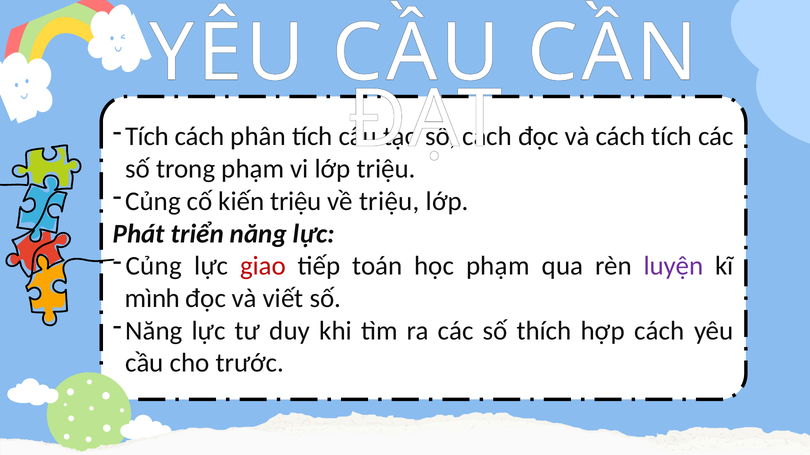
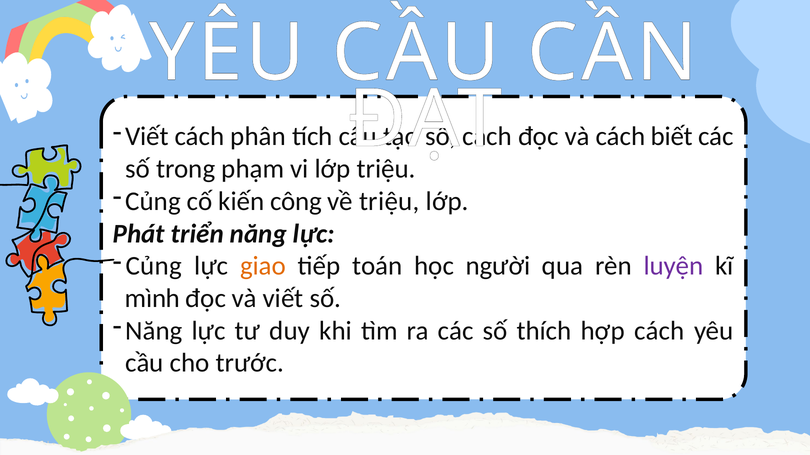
Tích: Tích -> Viết (147, 137)
cách tích: tích -> biết (672, 137)
kiến triệu: triệu -> công (296, 202)
giao colour: red -> orange (263, 266)
học phạm: phạm -> người (498, 266)
